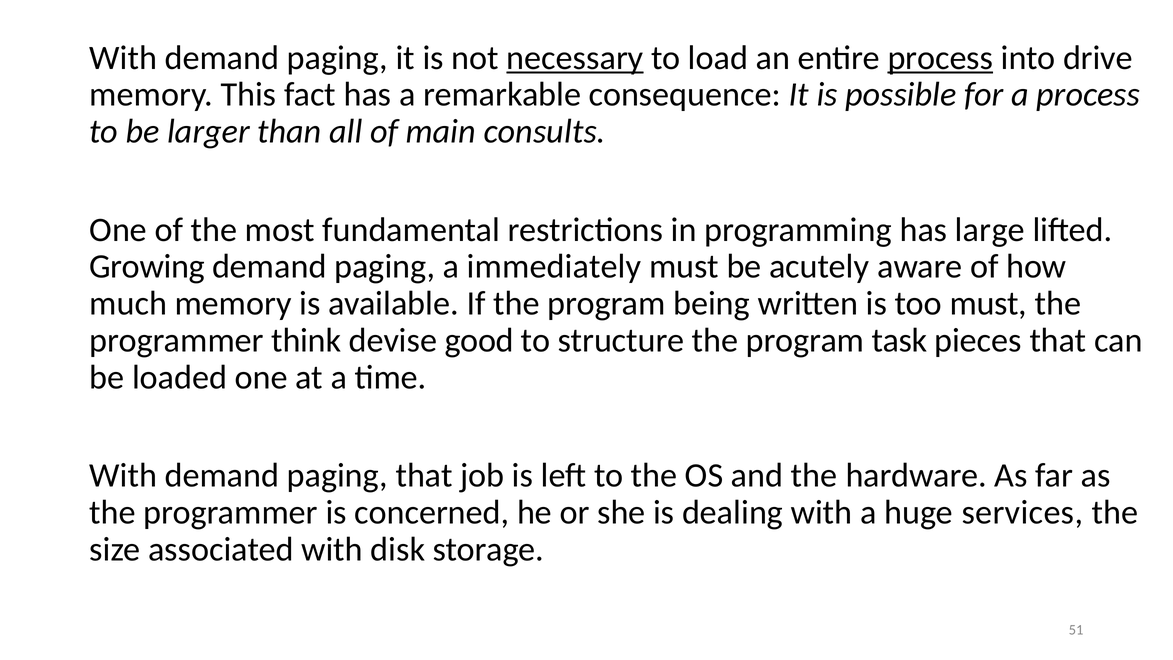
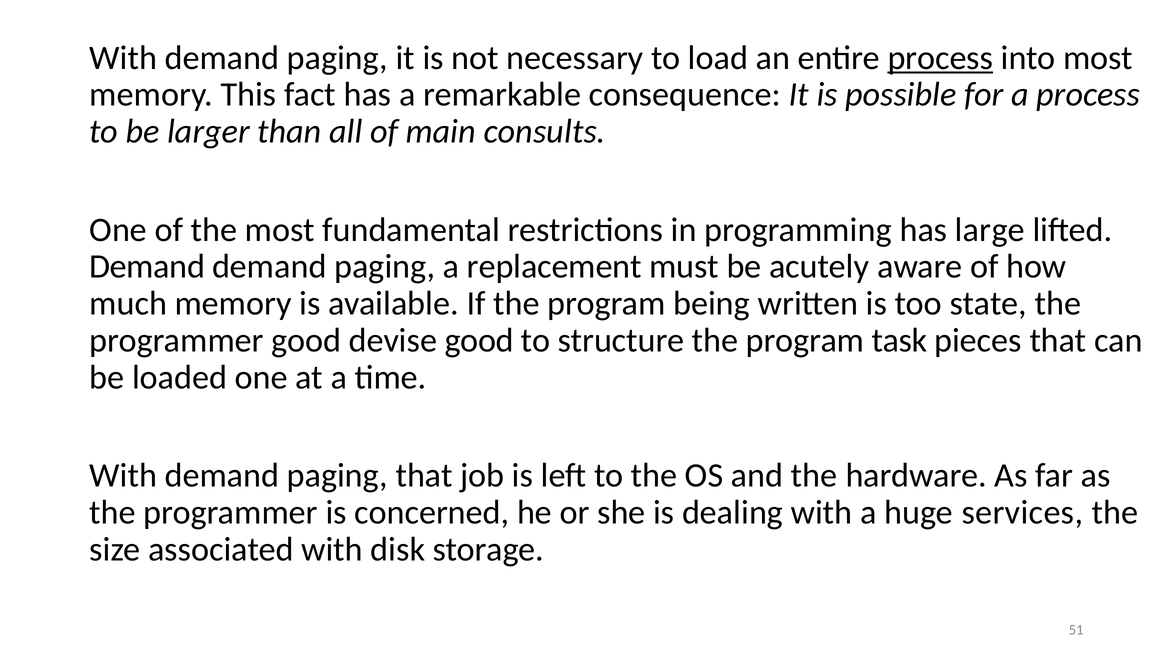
necessary underline: present -> none (575, 58)
into drive: drive -> most (1098, 58)
Growing: Growing -> Demand (147, 267)
immediately: immediately -> replacement (554, 267)
too must: must -> state (988, 303)
programmer think: think -> good (306, 340)
